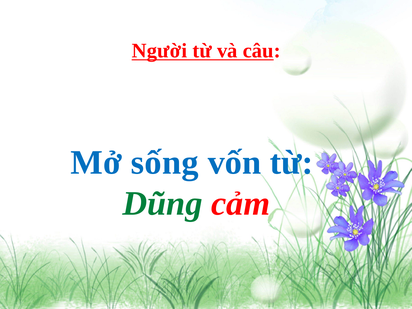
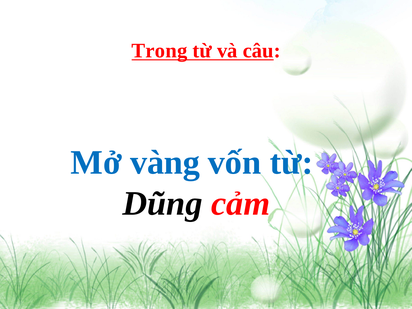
Người: Người -> Trong (159, 51)
sống: sống -> vàng (165, 162)
Dũng colour: green -> black (162, 204)
